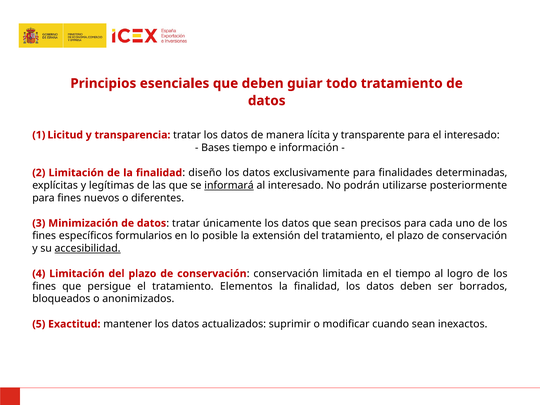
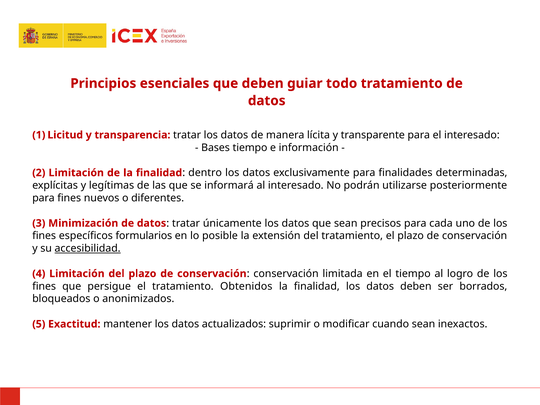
diseño: diseño -> dentro (205, 173)
informará underline: present -> none (229, 185)
Elementos: Elementos -> Obtenidos (246, 286)
